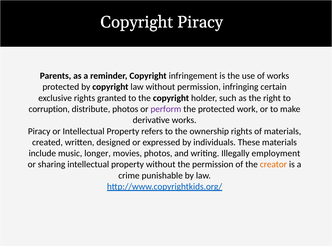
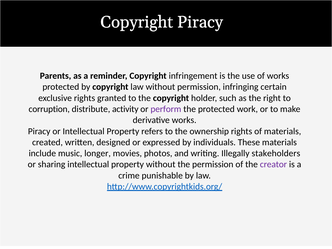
distribute photos: photos -> activity (125, 109)
employment: employment -> stakeholders (276, 153)
creator colour: orange -> purple (273, 164)
